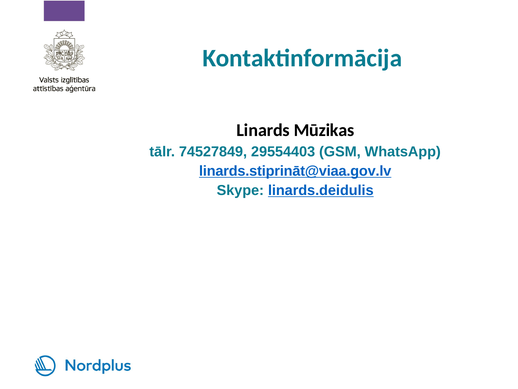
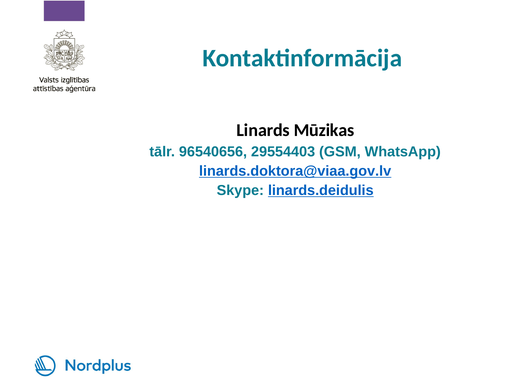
74527849: 74527849 -> 96540656 (213, 152)
linards.stiprināt@viaa.gov.lv: linards.stiprināt@viaa.gov.lv -> linards.doktora@viaa.gov.lv (295, 171)
